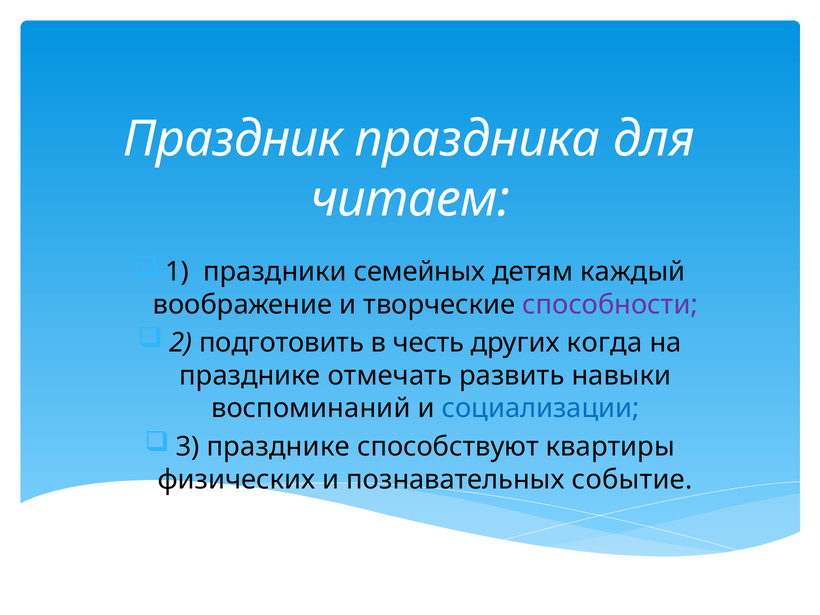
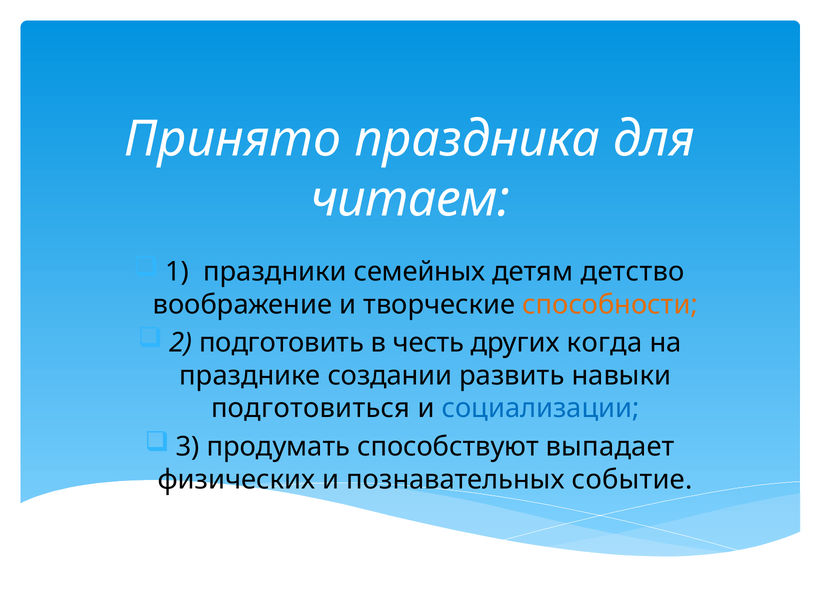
Праздник: Праздник -> Принято (233, 139)
каждый: каждый -> детство (633, 272)
способности colour: purple -> orange (610, 305)
отмечать: отмечать -> создании (390, 376)
воспоминаний: воспоминаний -> подготовиться (311, 408)
3 празднике: празднике -> продумать (278, 447)
квартиры: квартиры -> выпадает (610, 447)
